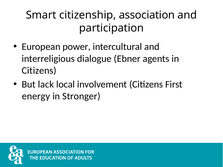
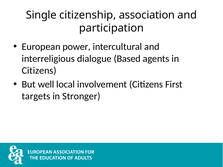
Smart: Smart -> Single (41, 15)
Ebner: Ebner -> Based (127, 59)
lack: lack -> well (46, 84)
energy: energy -> targets (36, 96)
